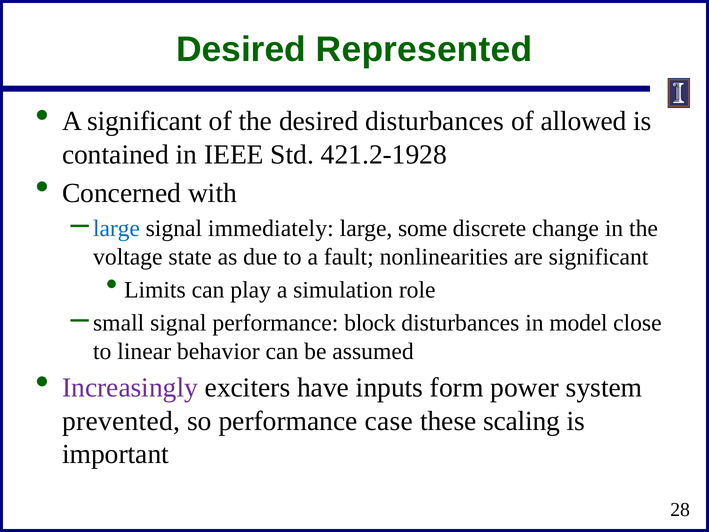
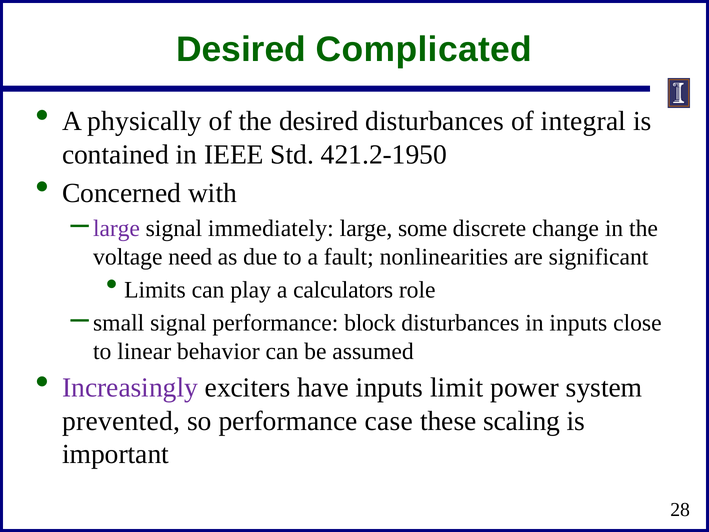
Represented: Represented -> Complicated (424, 50)
A significant: significant -> physically (145, 121)
allowed: allowed -> integral (583, 121)
421.2-1928: 421.2-1928 -> 421.2-1950 (384, 154)
large colour: blue -> purple (117, 228)
state: state -> need (190, 257)
simulation: simulation -> calculators (343, 290)
in model: model -> inputs (578, 323)
form: form -> limit (457, 388)
